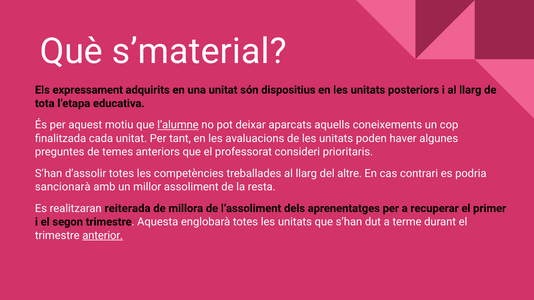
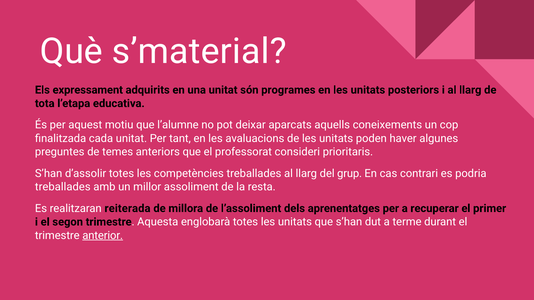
dispositius: dispositius -> programes (288, 90)
l’alumne underline: present -> none (178, 125)
altre: altre -> grup (350, 174)
sancionarà: sancionarà -> treballades (63, 187)
